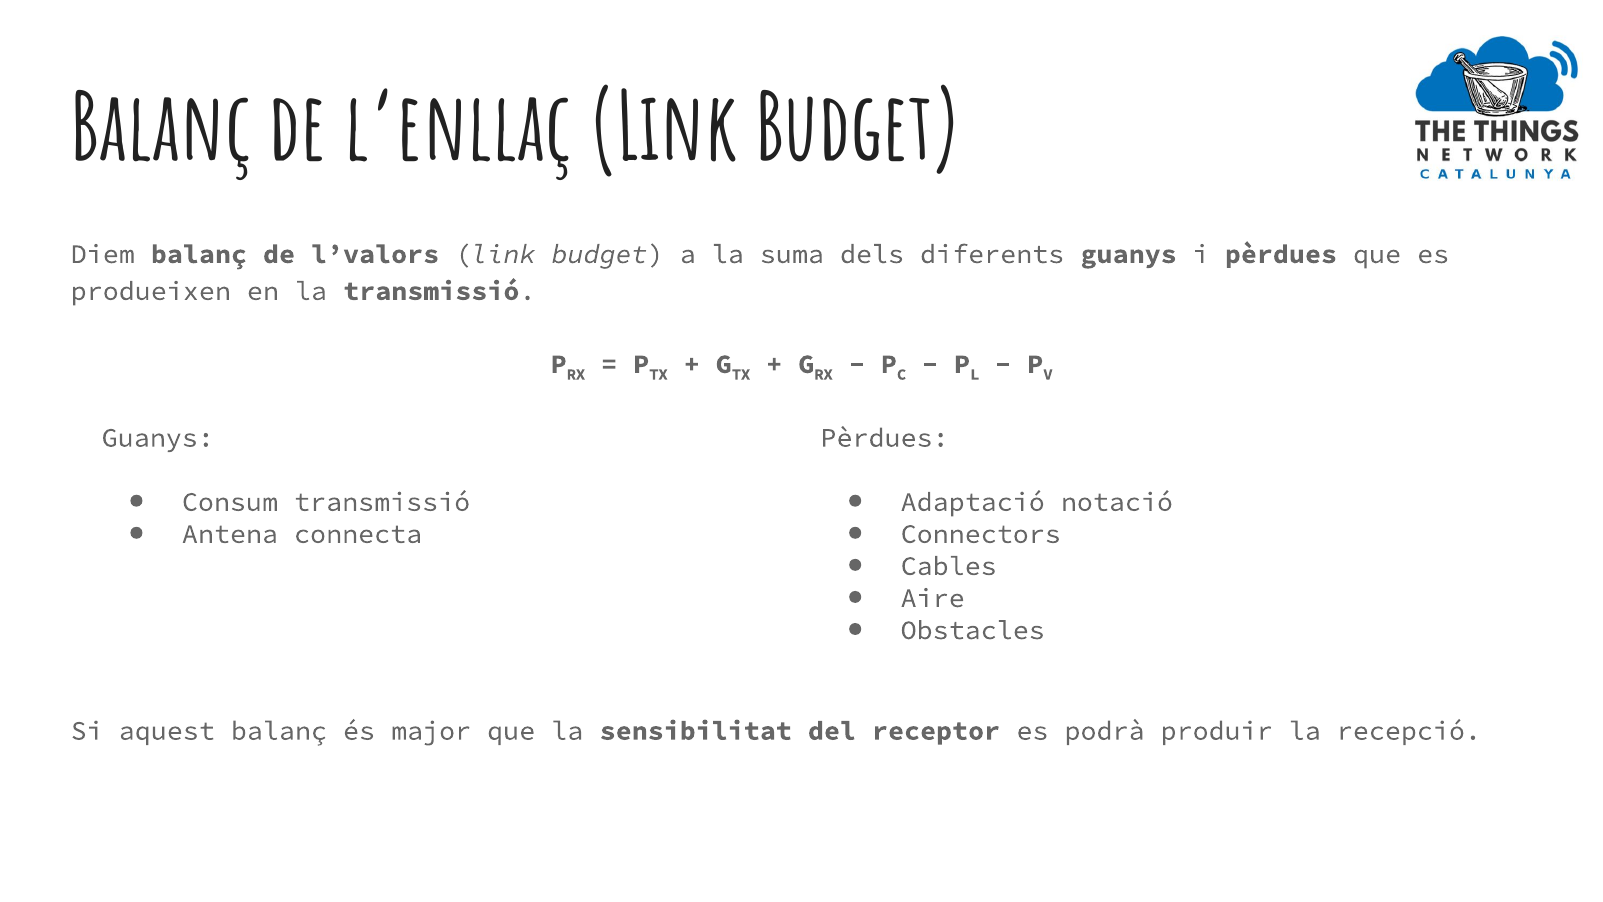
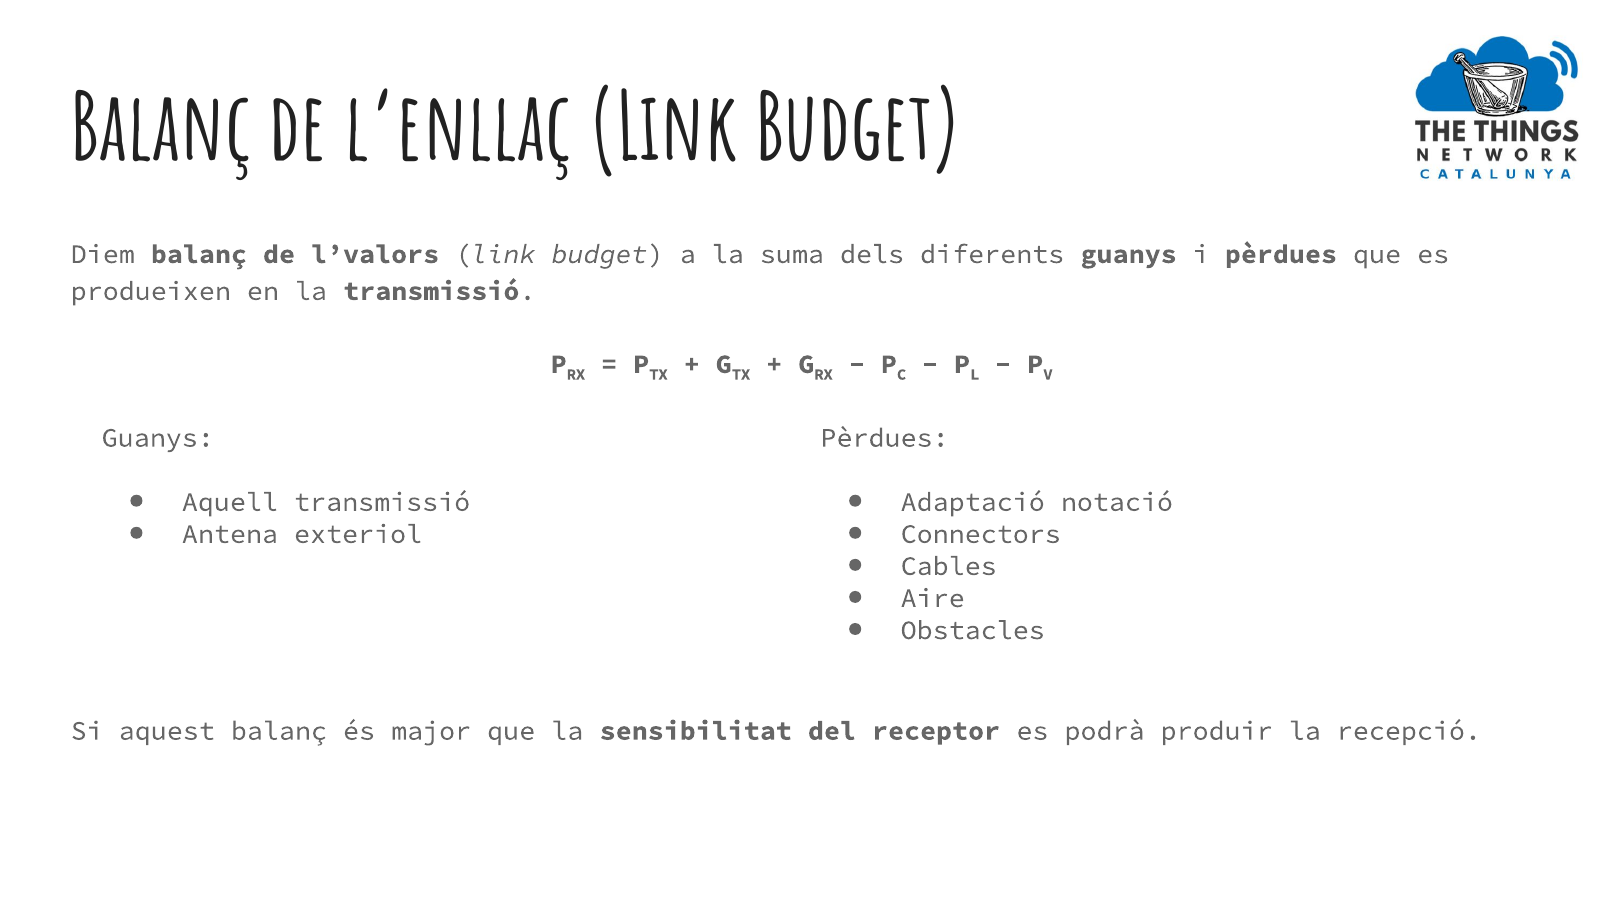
Consum: Consum -> Aquell (230, 502)
connecta: connecta -> exteriol (358, 534)
